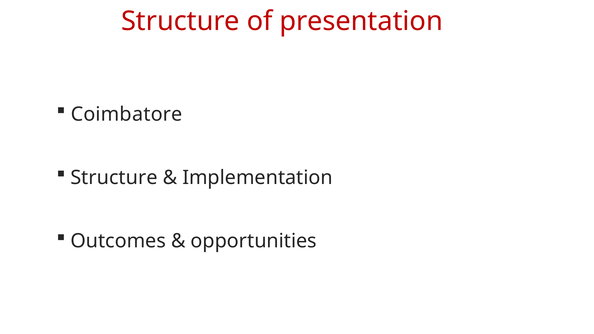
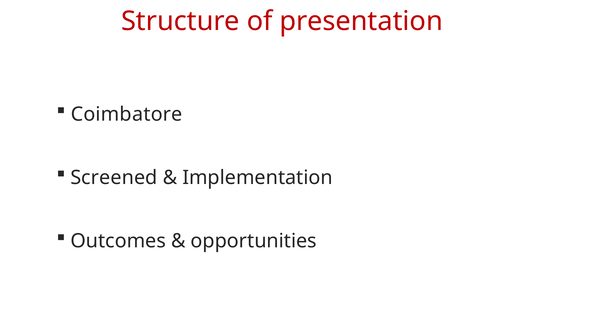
Structure: Structure -> Screened (114, 178)
